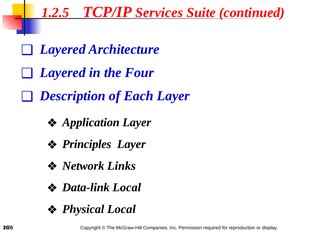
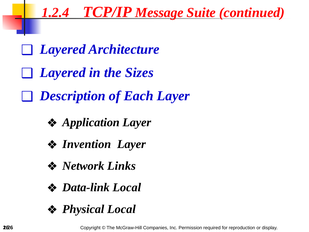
1.2.5: 1.2.5 -> 1.2.4 (55, 12)
Services: Services -> Message (159, 12)
Four: Four -> Sizes (139, 73)
Principles: Principles -> Invention (87, 144)
